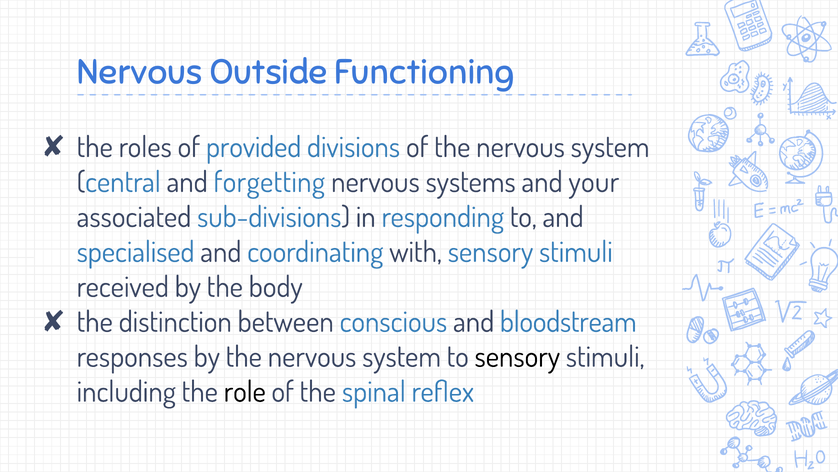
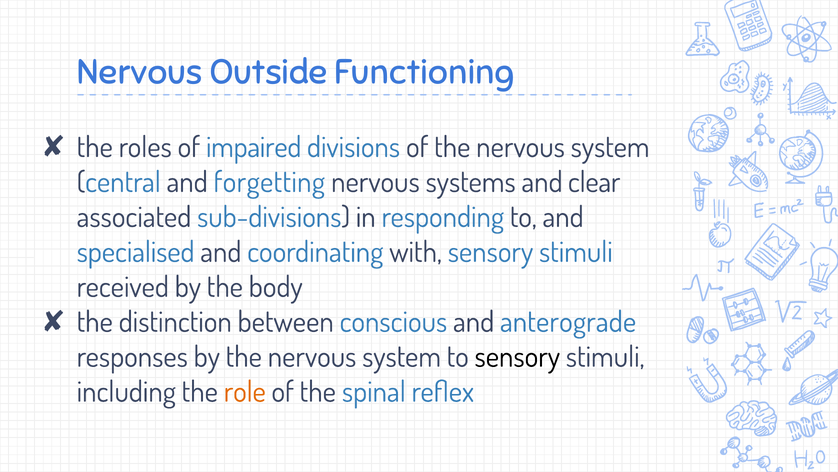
provided: provided -> impaired (254, 147)
your: your -> clear (594, 182)
bloodstream: bloodstream -> anterograde (568, 322)
role colour: black -> orange (245, 392)
